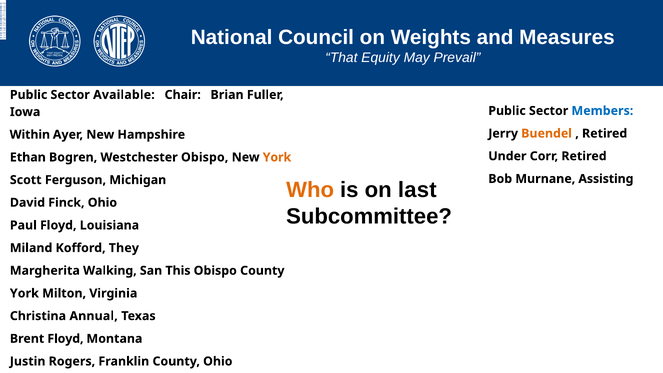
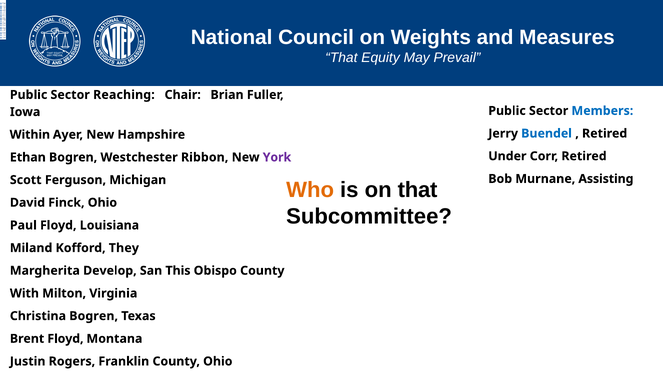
Available: Available -> Reaching (124, 95)
Buendel colour: orange -> blue (547, 133)
Westchester Obispo: Obispo -> Ribbon (205, 157)
York colour: orange -> purple (277, 157)
on last: last -> that (418, 190)
Walking: Walking -> Develop (110, 271)
York: York -> With (24, 293)
Christina Annual: Annual -> Bogren (94, 316)
